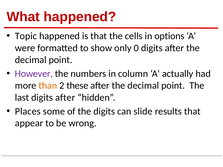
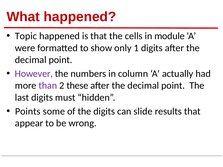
options: options -> module (169, 36)
0: 0 -> 1 (136, 48)
than colour: orange -> purple (48, 86)
last digits after: after -> must (65, 98)
Places: Places -> Points (28, 111)
